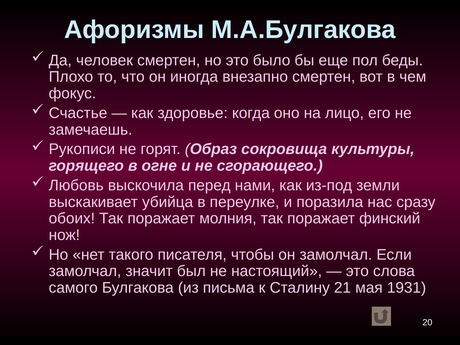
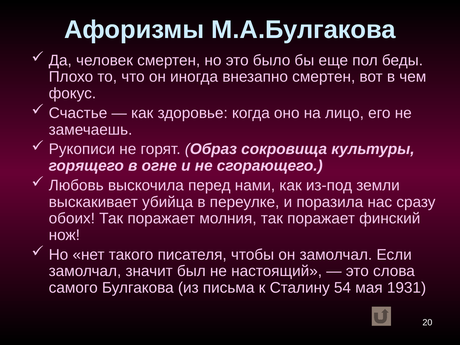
21: 21 -> 54 (342, 288)
